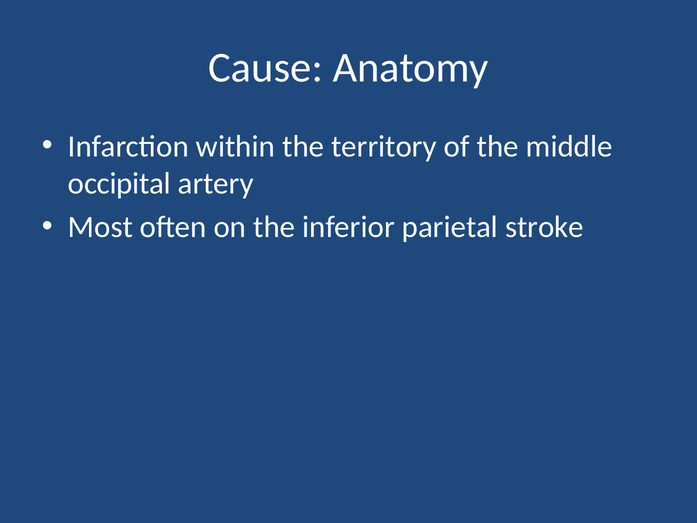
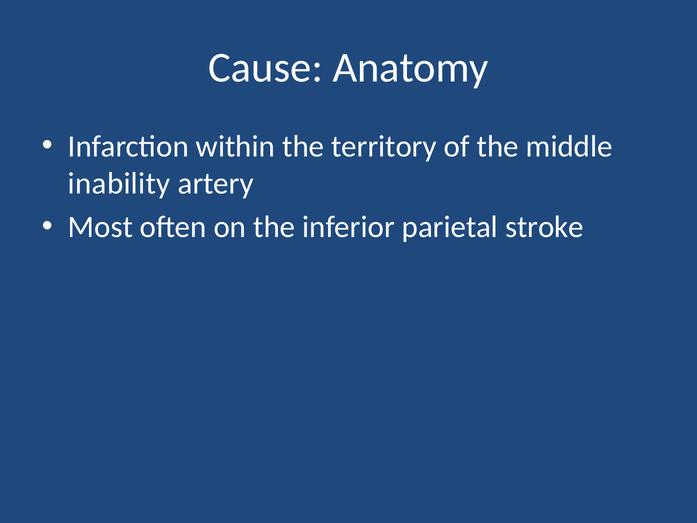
occipital: occipital -> inability (119, 183)
